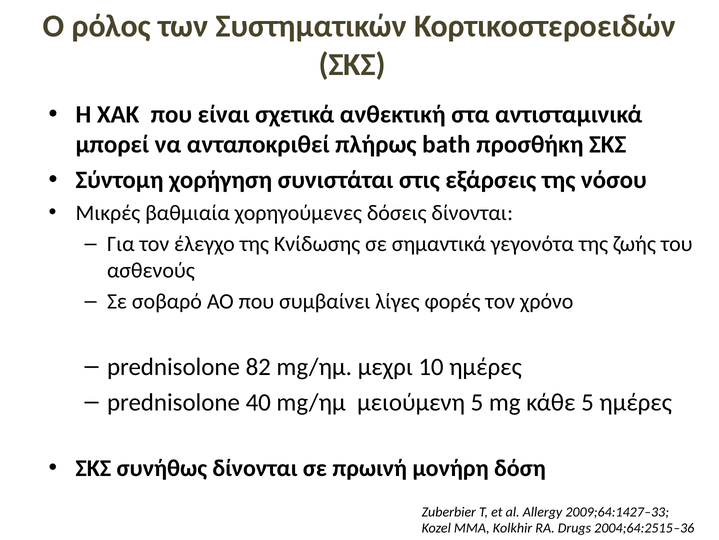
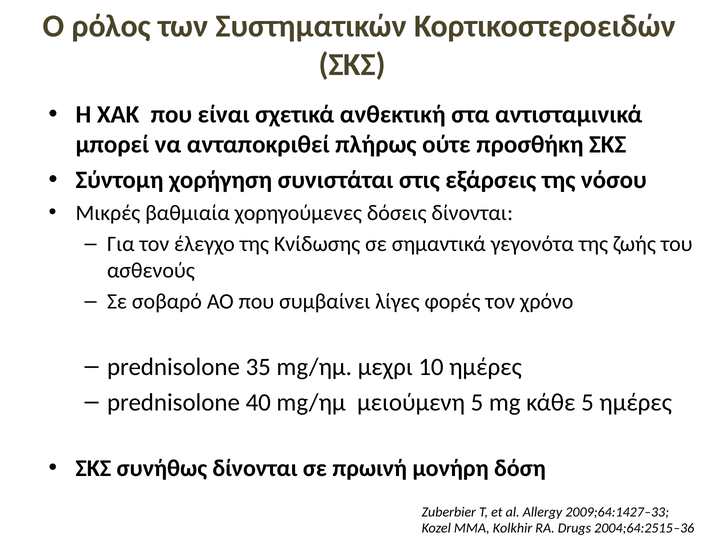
bath: bath -> ούτε (446, 144)
82: 82 -> 35 (258, 366)
